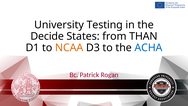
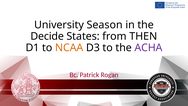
Testing: Testing -> Season (105, 25)
THAN: THAN -> THEN (143, 36)
ACHA colour: blue -> purple (148, 48)
